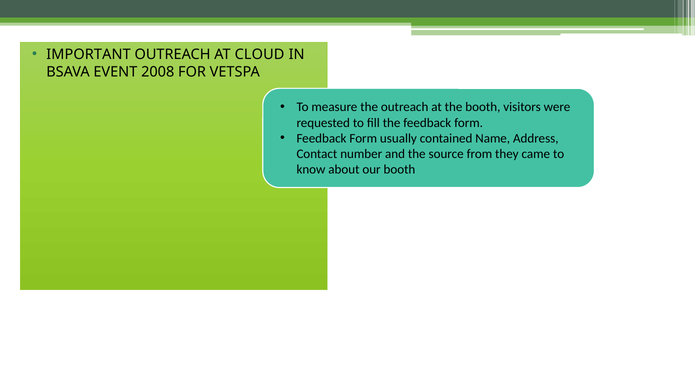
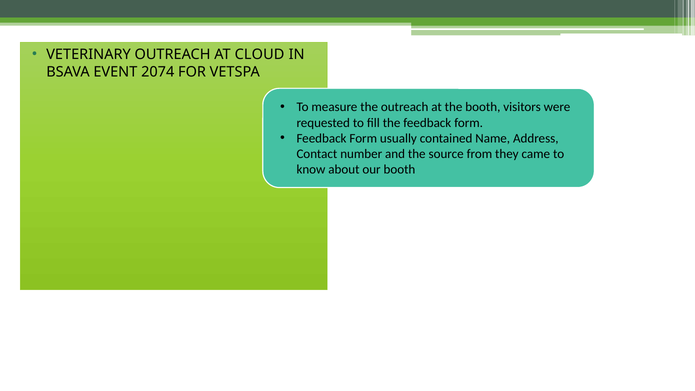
IMPORTANT: IMPORTANT -> VETERINARY (89, 54)
2008: 2008 -> 2074 (158, 72)
